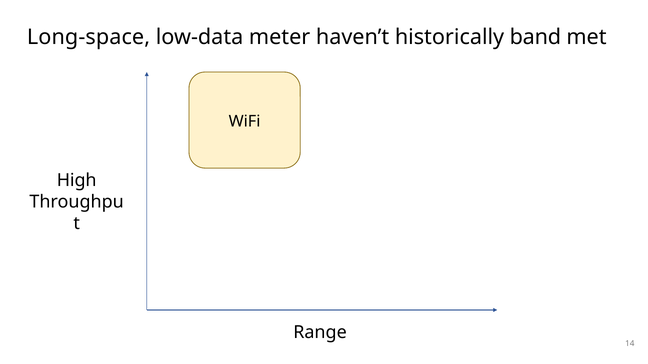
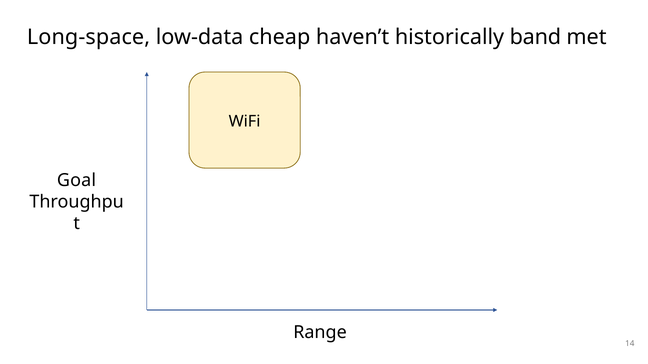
meter: meter -> cheap (280, 37)
High: High -> Goal (77, 181)
